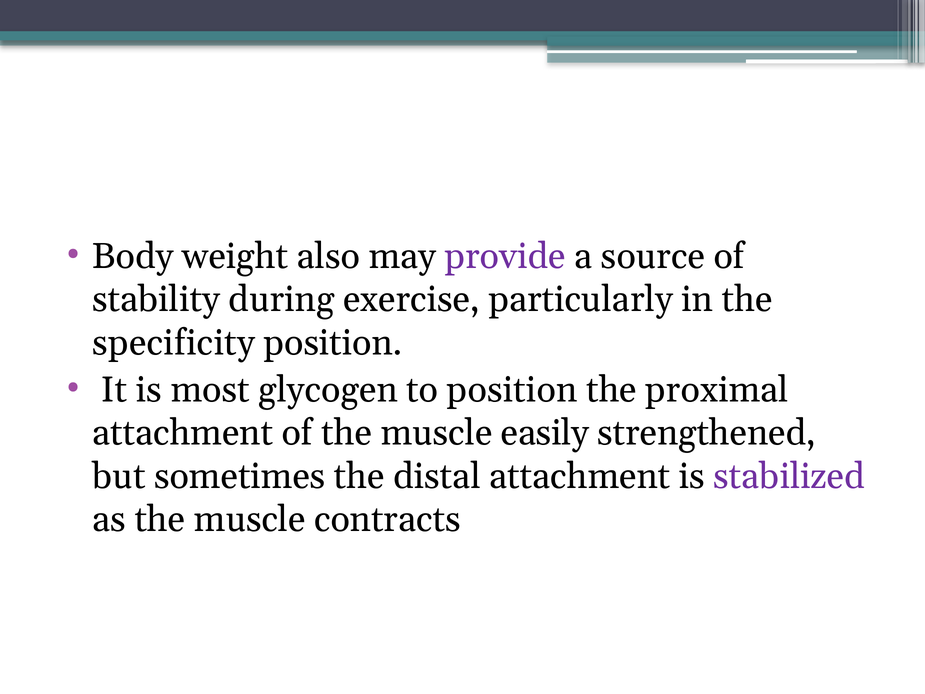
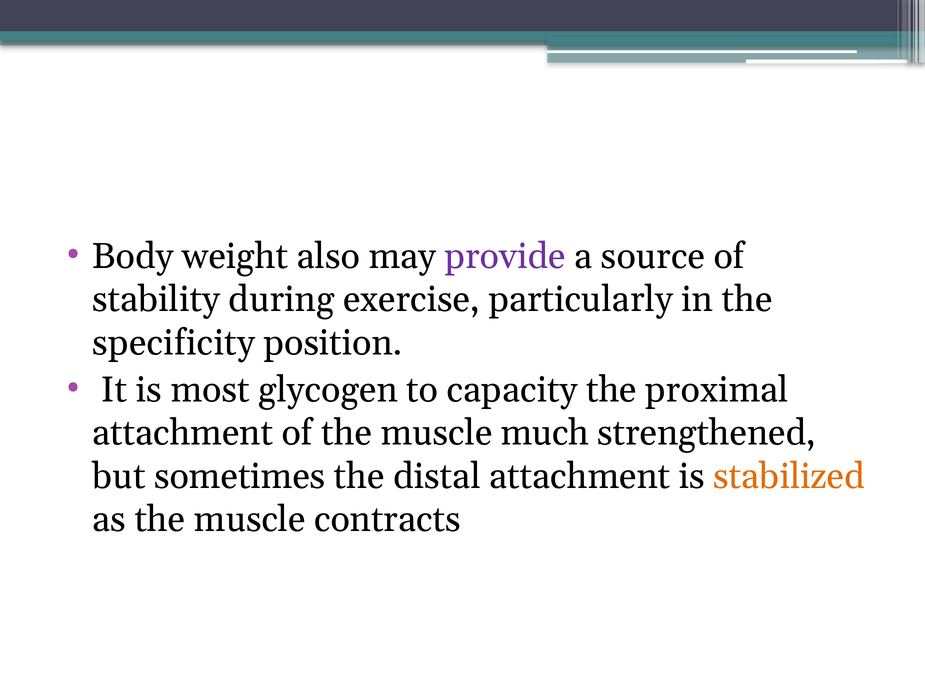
to position: position -> capacity (512, 390)
easily: easily -> much (545, 433)
stabilized colour: purple -> orange (789, 476)
